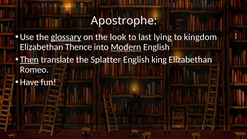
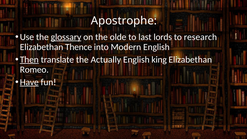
look: look -> olde (118, 37)
lying: lying -> lords (163, 37)
kingdom: kingdom -> research (200, 37)
Modern underline: present -> none (126, 47)
Splatter: Splatter -> Actually (106, 60)
Have underline: none -> present (29, 82)
